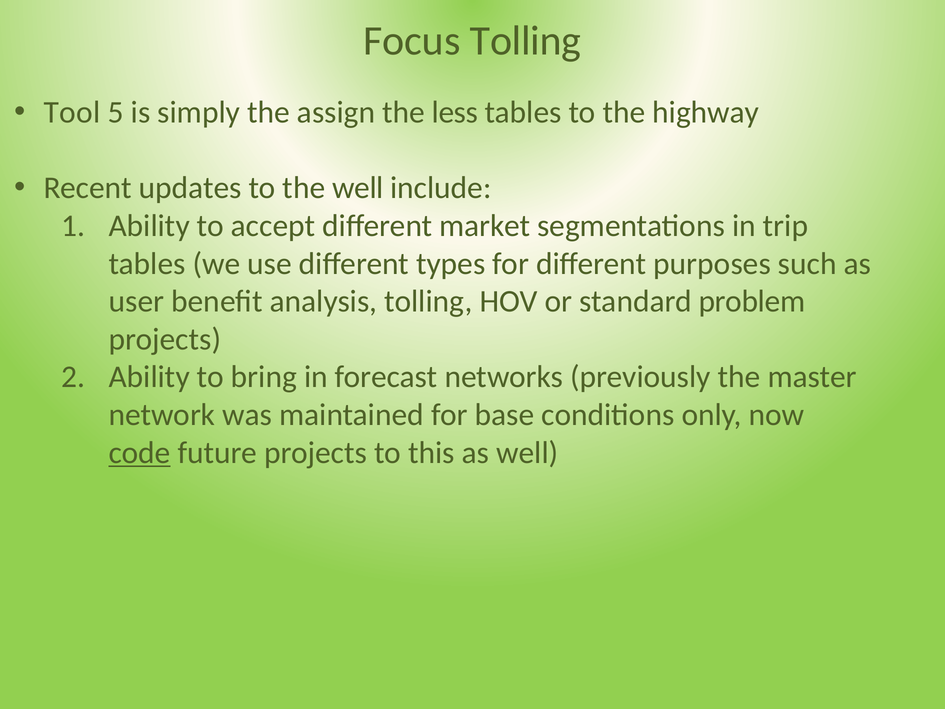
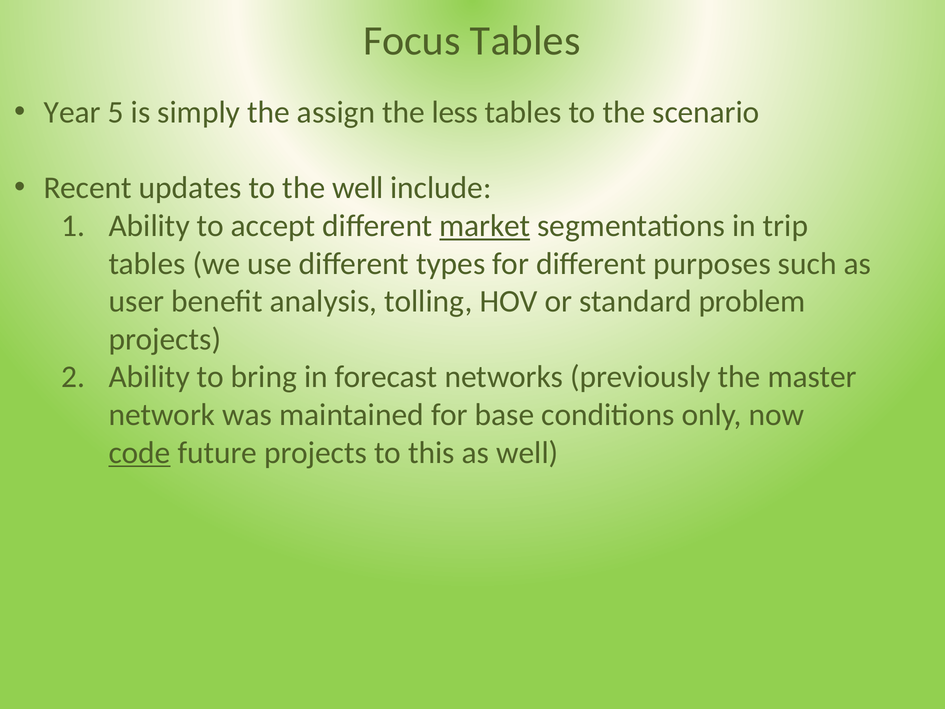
Focus Tolling: Tolling -> Tables (525, 41)
Tool: Tool -> Year (72, 112)
highway: highway -> scenario (706, 112)
market underline: none -> present (485, 226)
